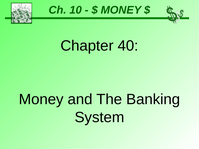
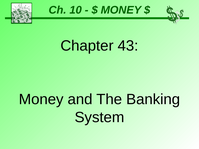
40: 40 -> 43 (128, 46)
